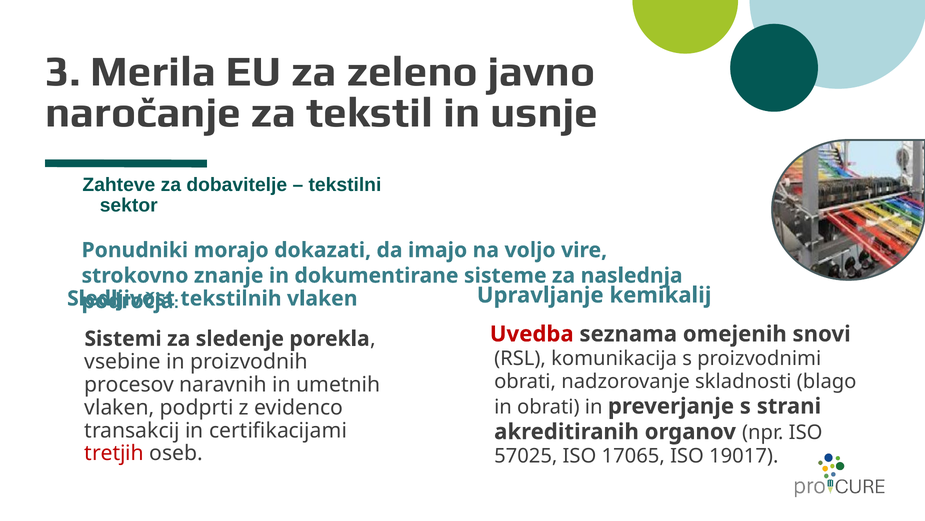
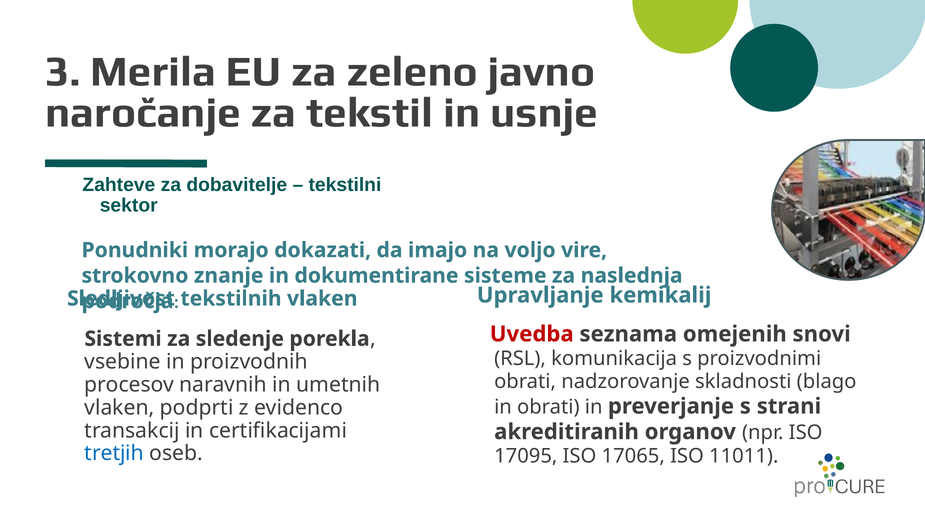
tretjih colour: red -> blue (114, 453)
57025: 57025 -> 17095 (526, 456)
19017: 19017 -> 11011 (744, 456)
